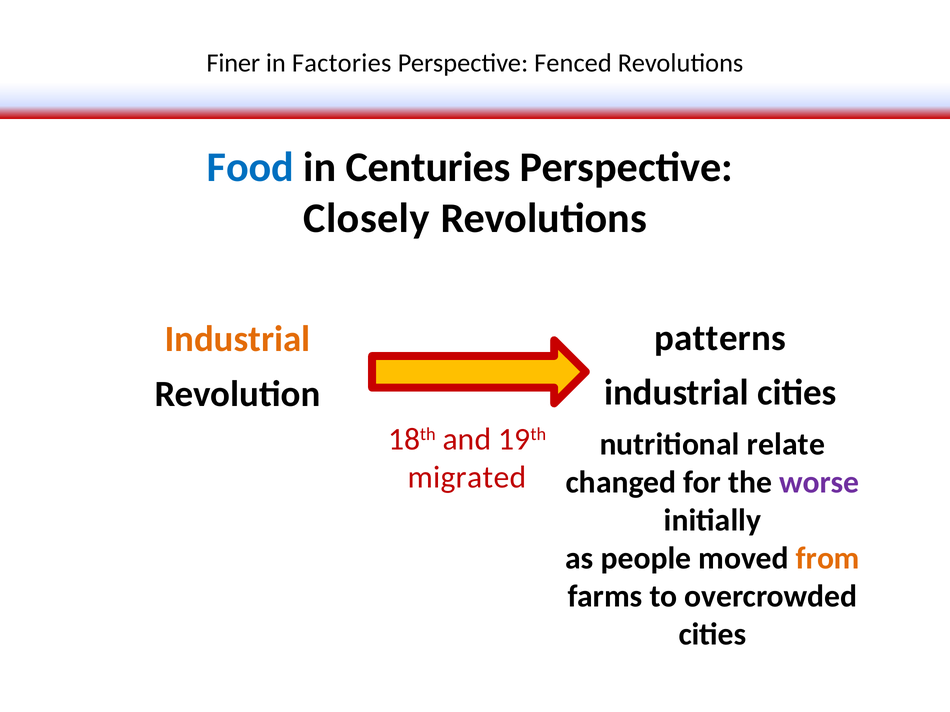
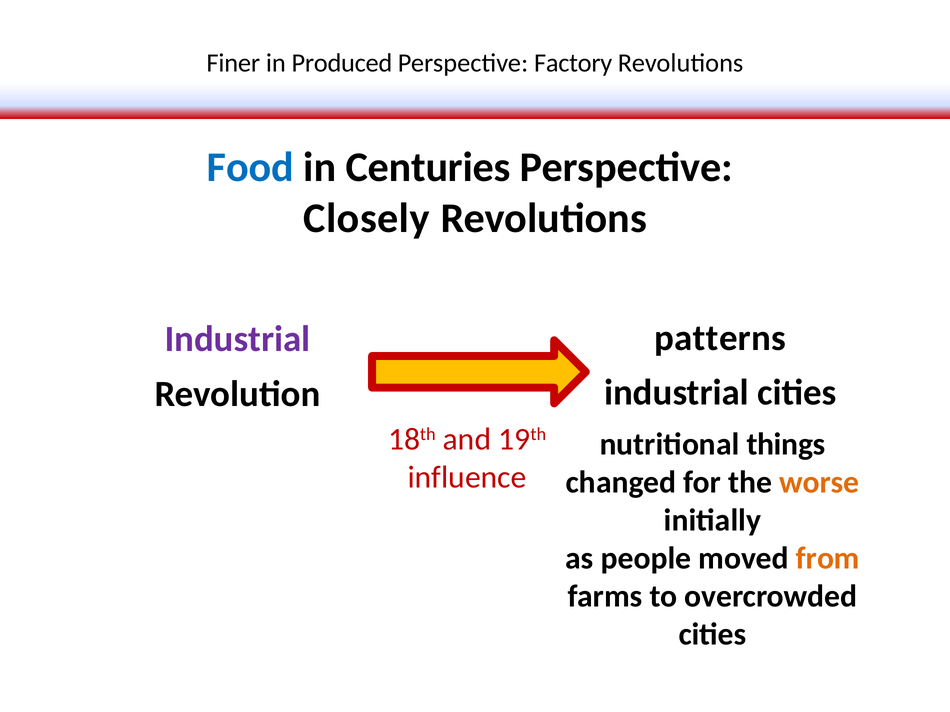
Factories: Factories -> Produced (342, 63)
Fenced: Fenced -> Factory (573, 63)
Industrial colour: orange -> purple (238, 339)
relate: relate -> things (786, 445)
migrated: migrated -> influence (467, 478)
worse colour: purple -> orange (819, 483)
